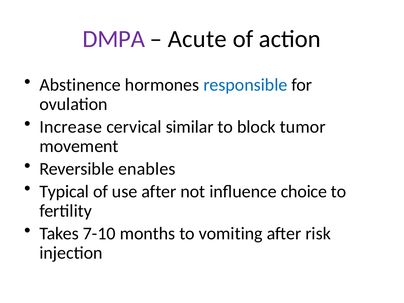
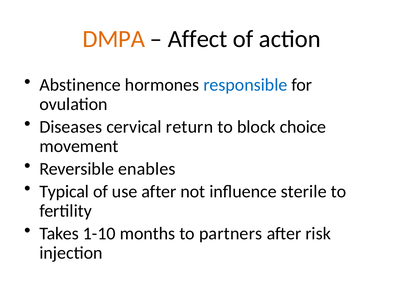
DMPA colour: purple -> orange (114, 39)
Acute: Acute -> Affect (198, 39)
Increase: Increase -> Diseases (71, 127)
similar: similar -> return (190, 127)
tumor: tumor -> choice (303, 127)
choice: choice -> sterile (304, 191)
7-10: 7-10 -> 1-10 (99, 233)
vomiting: vomiting -> partners (231, 233)
